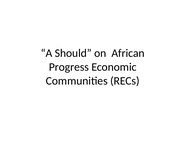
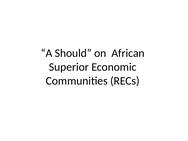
Progress: Progress -> Superior (69, 67)
